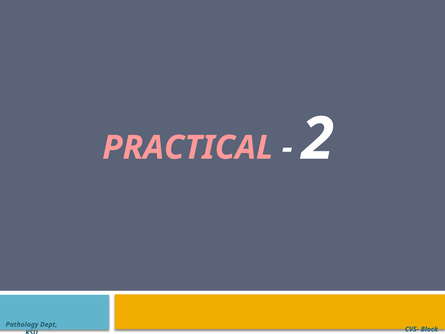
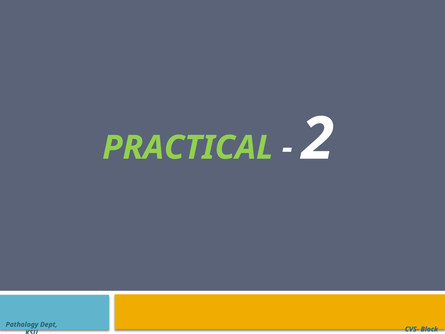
PRACTICAL colour: pink -> light green (188, 148)
